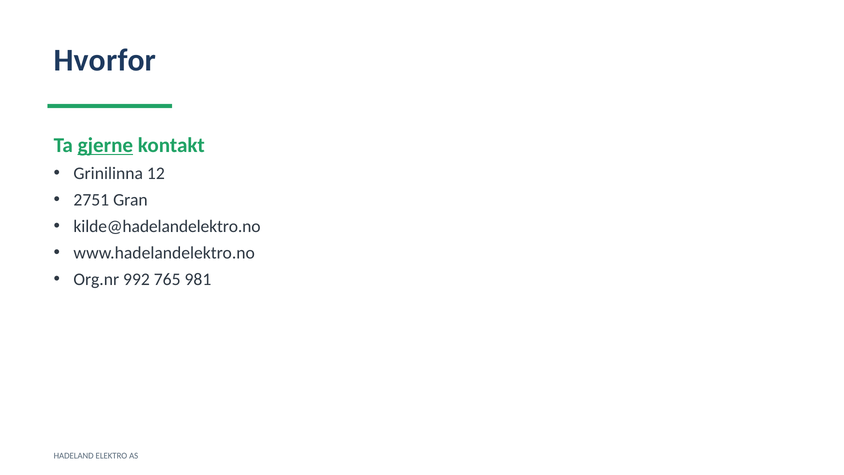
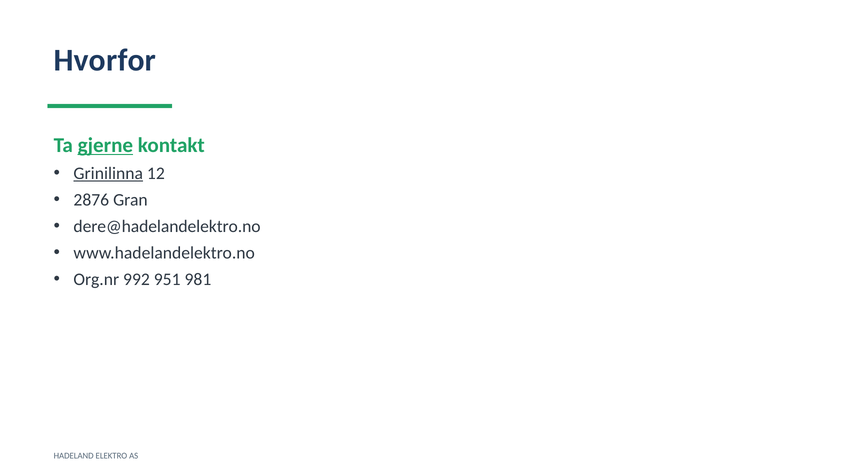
Grinilinna underline: none -> present (108, 174)
2751: 2751 -> 2876 (91, 200)
kilde@hadelandelektro.no: kilde@hadelandelektro.no -> dere@hadelandelektro.no (167, 226)
765: 765 -> 951 (167, 279)
